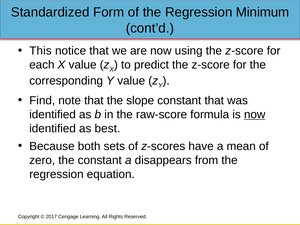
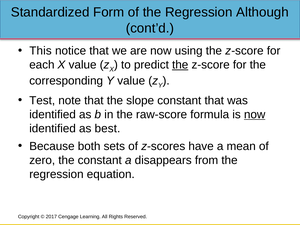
Minimum: Minimum -> Although (262, 12)
the underline: none -> present (180, 65)
Find: Find -> Test (42, 100)
